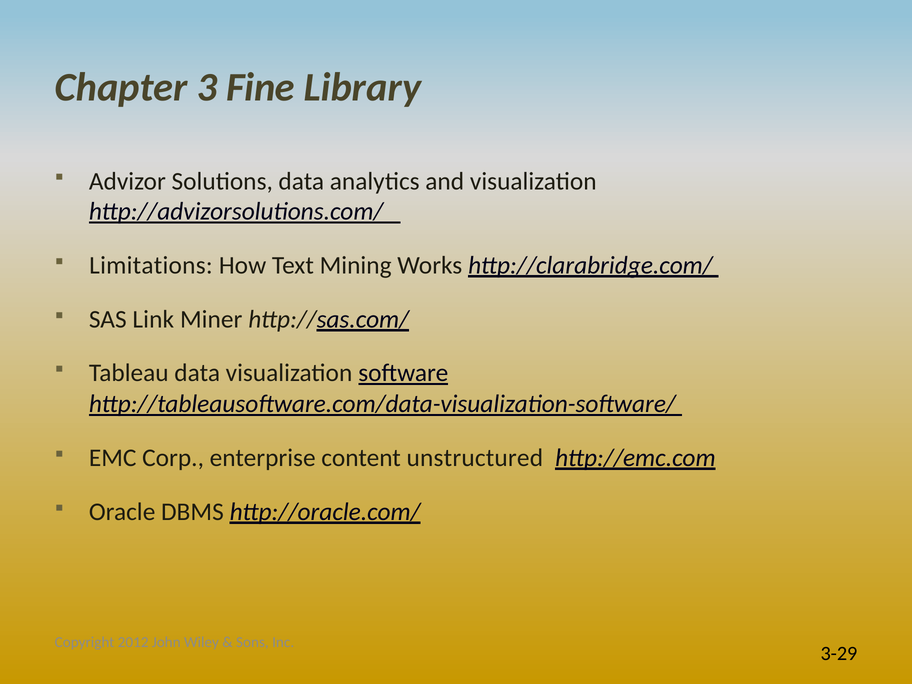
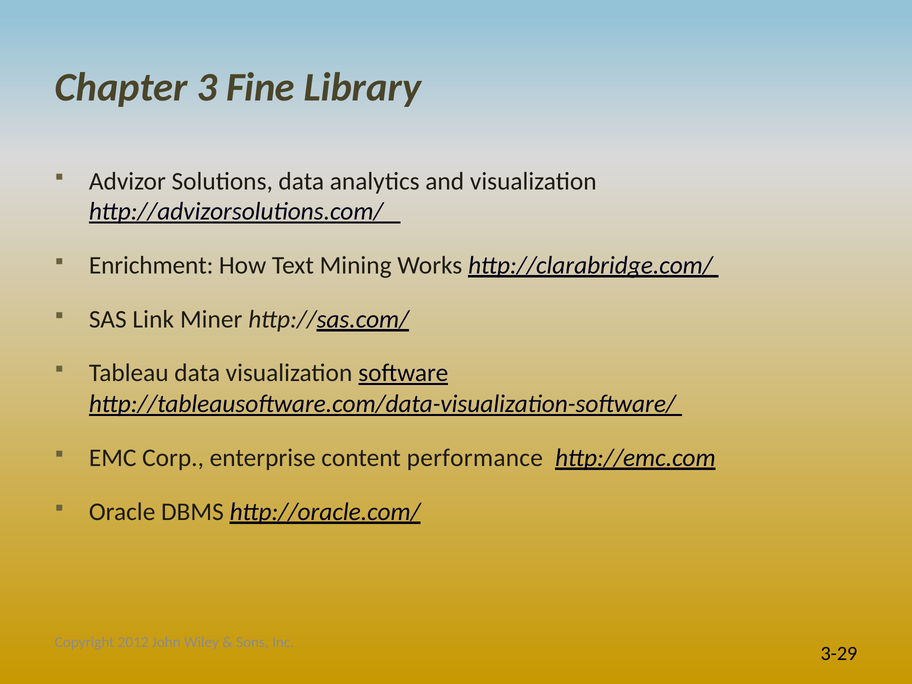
Limitations: Limitations -> Enrichment (151, 265)
unstructured: unstructured -> performance (475, 458)
